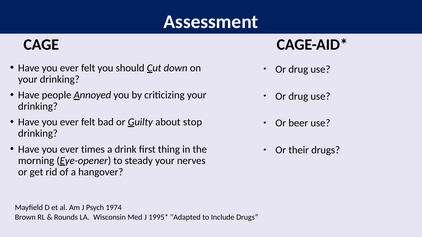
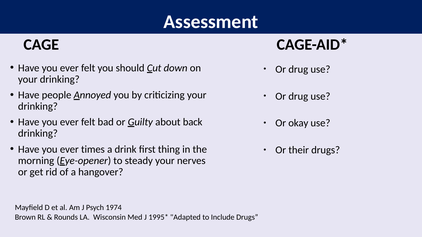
stop: stop -> back (193, 122)
beer: beer -> okay (298, 123)
